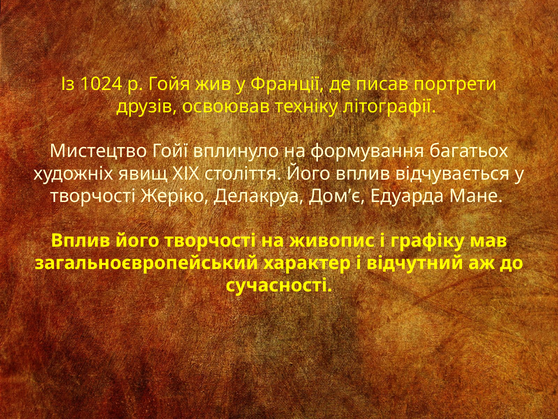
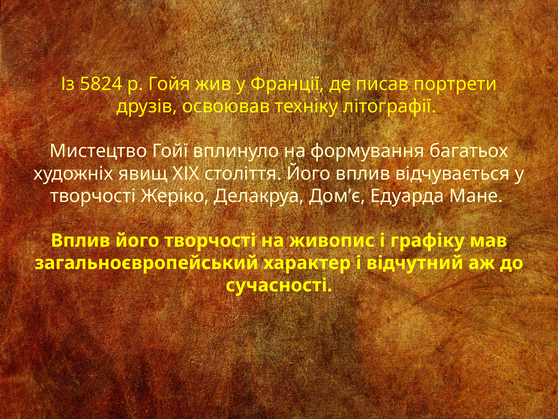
1024: 1024 -> 5824 (101, 84)
